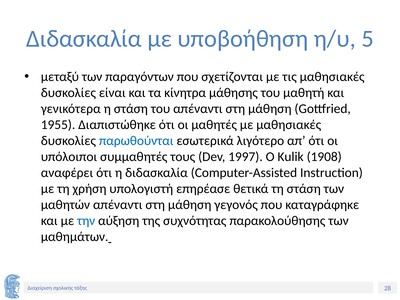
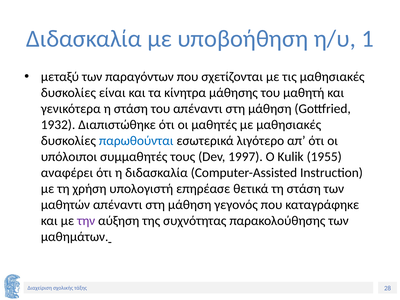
5: 5 -> 1 (368, 39)
1955: 1955 -> 1932 (58, 125)
1908: 1908 -> 1955 (324, 157)
την colour: blue -> purple (86, 221)
